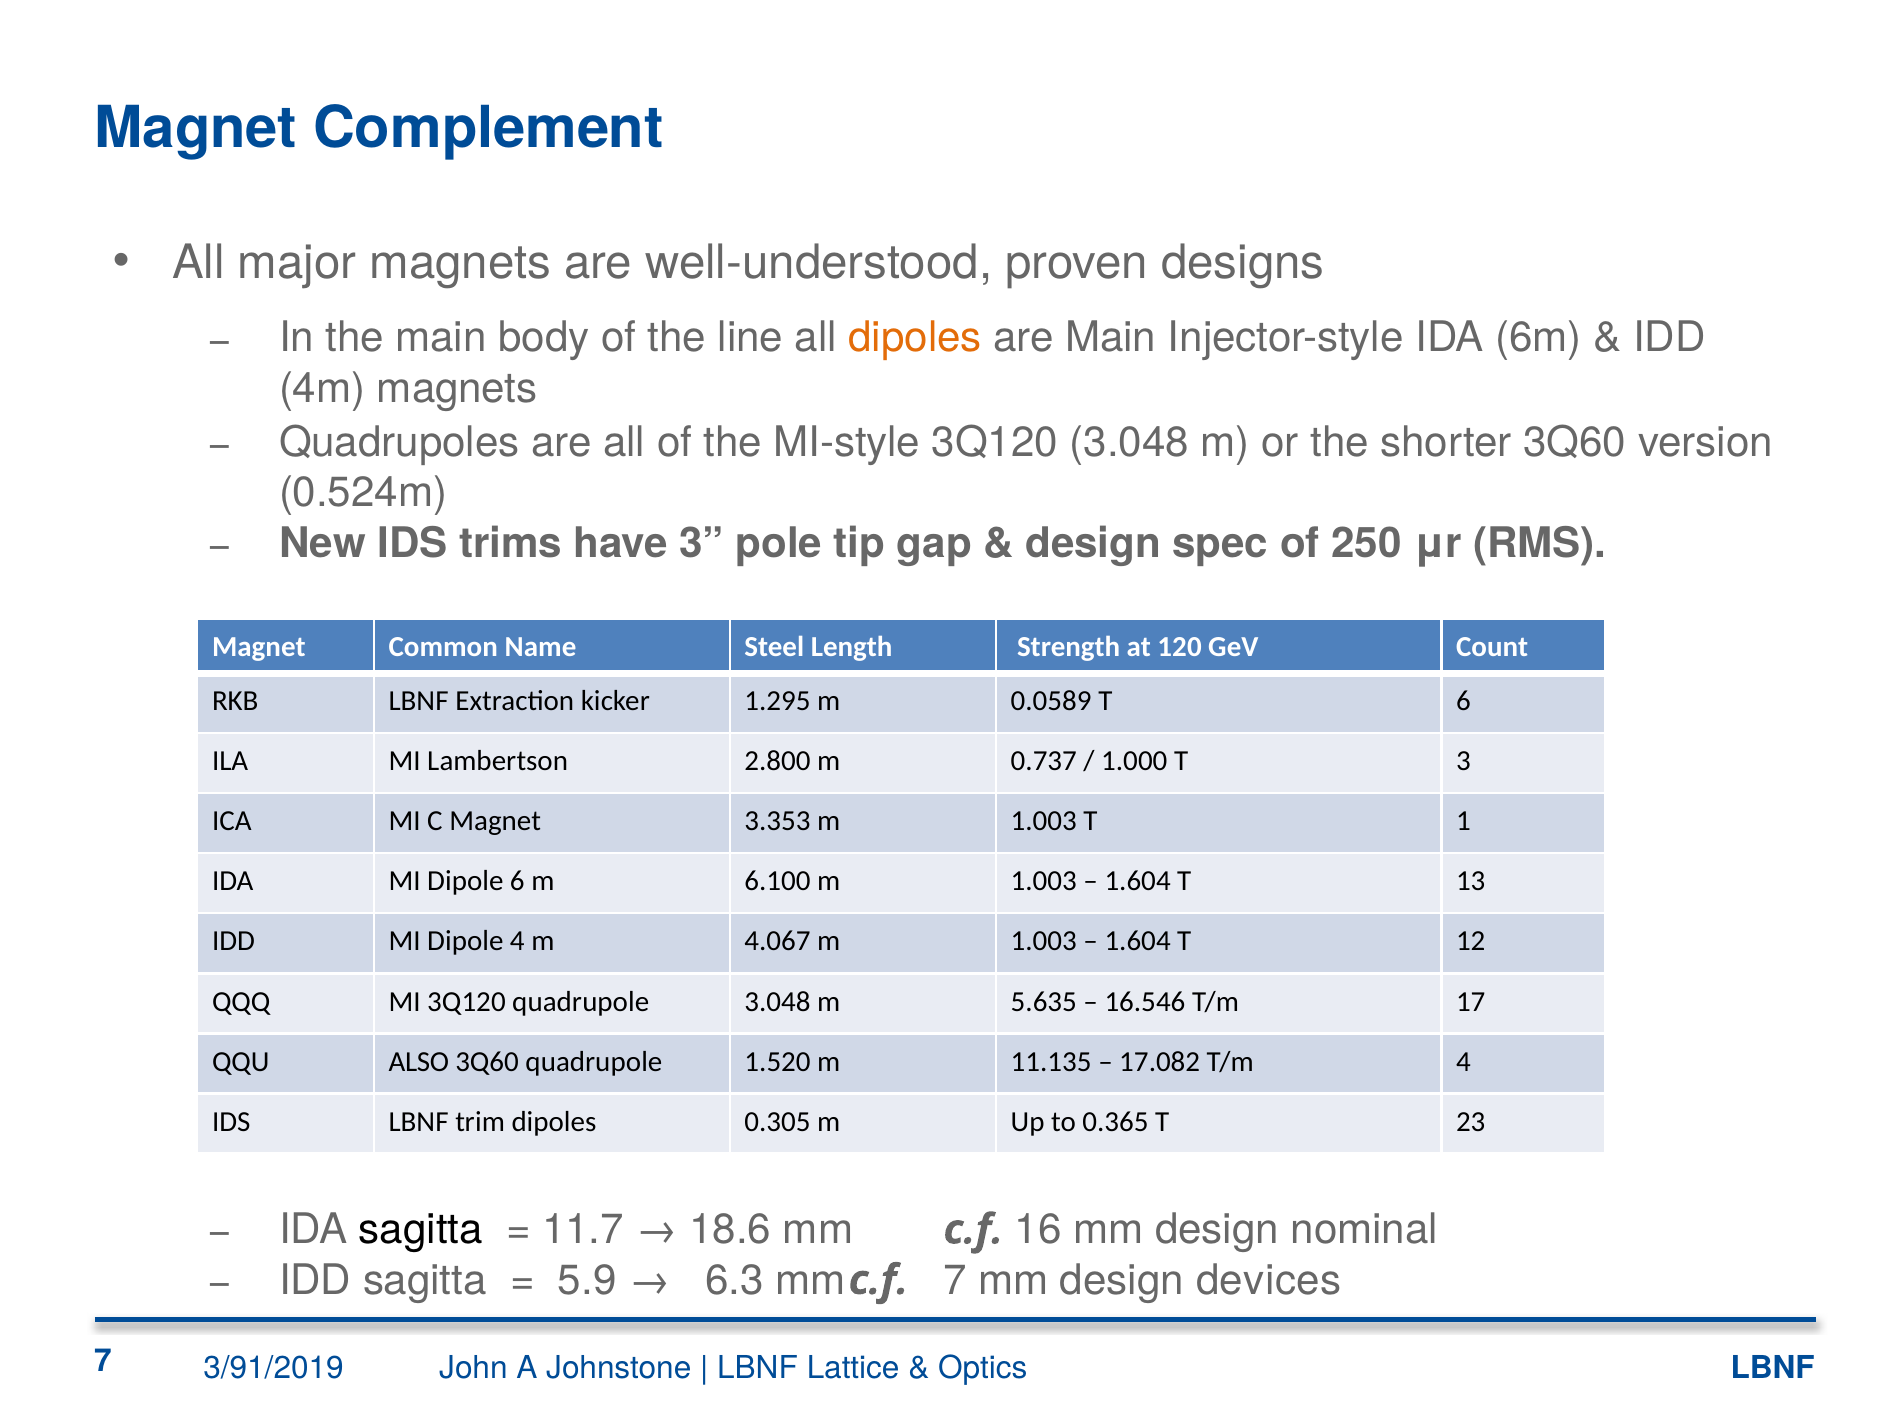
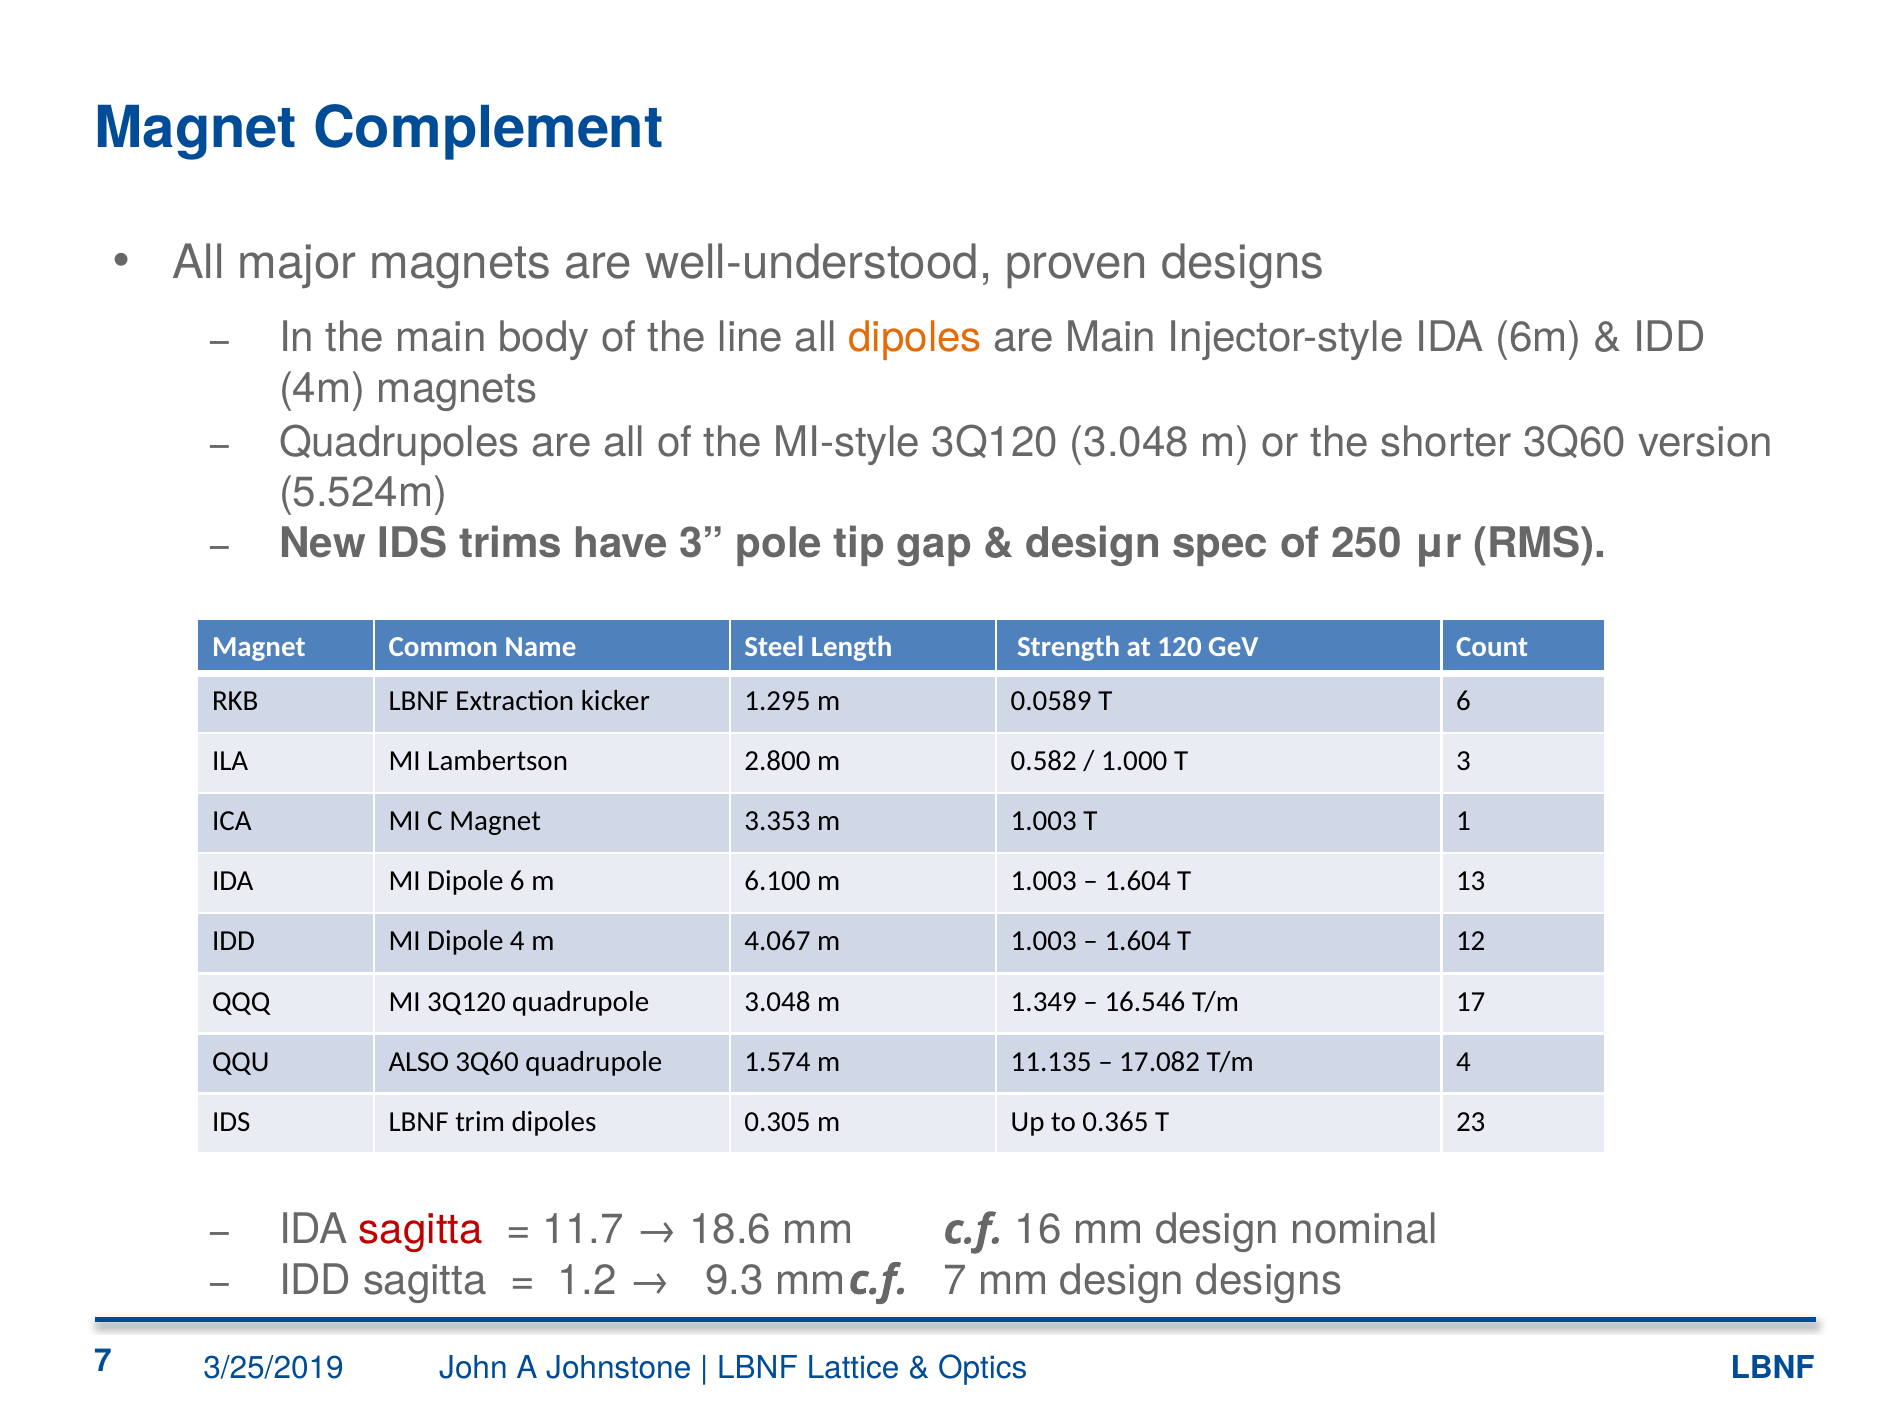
0.524m: 0.524m -> 5.524m (363, 493)
0.737: 0.737 -> 0.582 (1044, 762)
5.635: 5.635 -> 1.349 (1044, 1002)
1.520: 1.520 -> 1.574 (778, 1062)
sagitta colour: black -> red (421, 1230)
5.9: 5.9 -> 1.2 (587, 1281)
6.3: 6.3 -> 9.3 (735, 1281)
design devices: devices -> designs (1269, 1281)
3/91/2019: 3/91/2019 -> 3/25/2019 (274, 1369)
